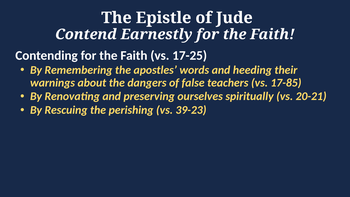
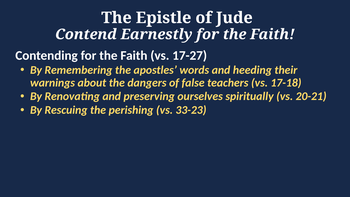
17-25: 17-25 -> 17-27 (190, 55)
17-85: 17-85 -> 17-18 (286, 83)
39-23: 39-23 -> 33-23 (191, 110)
